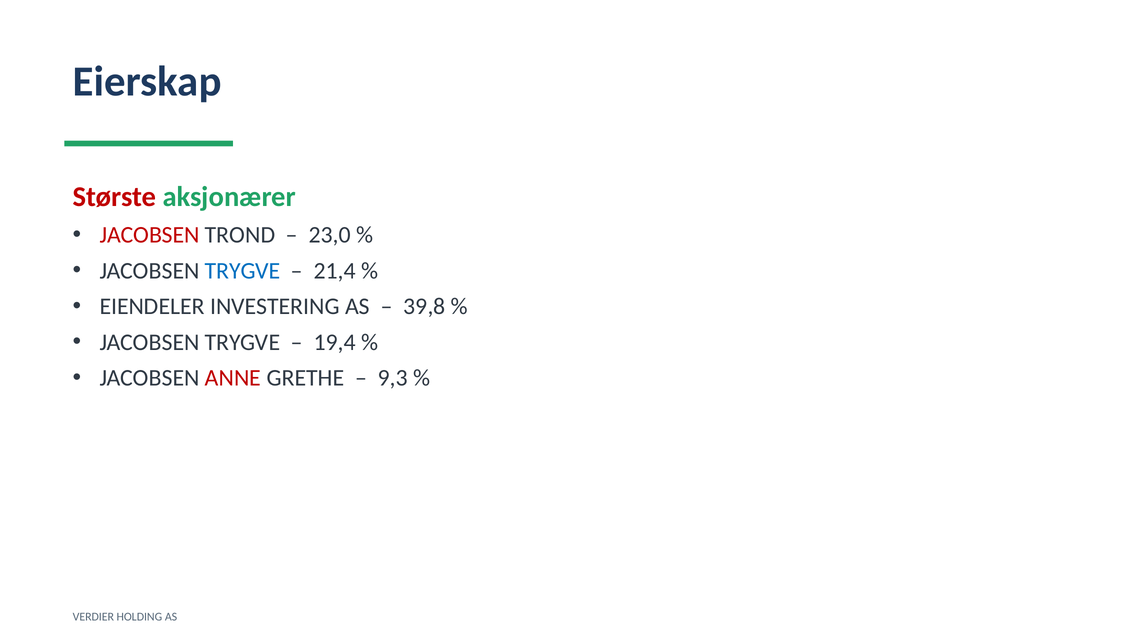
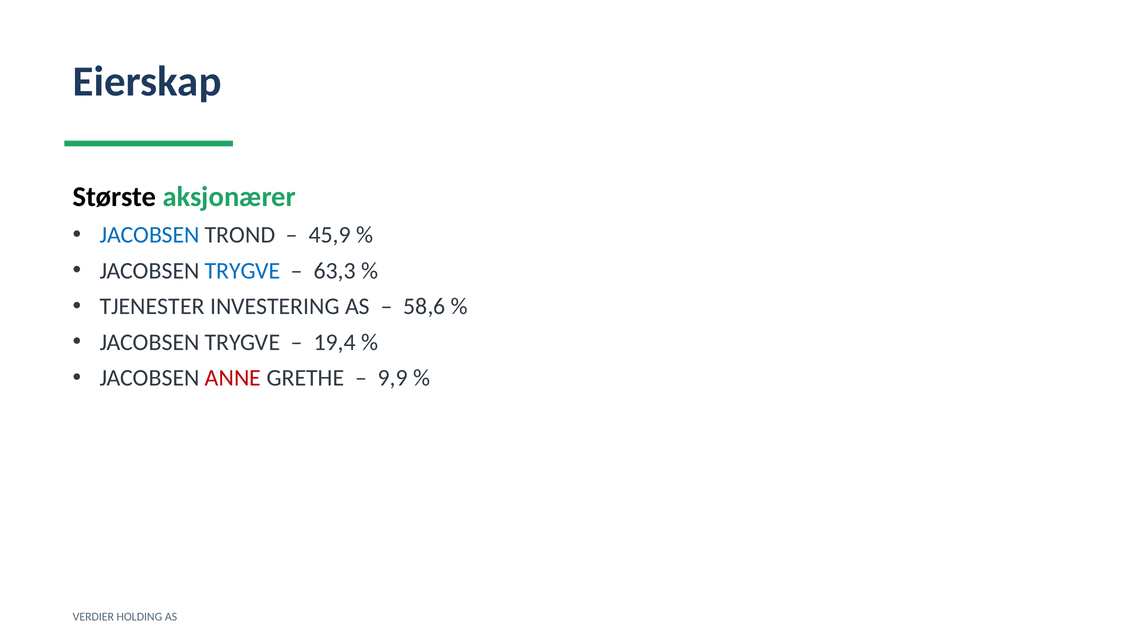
Største colour: red -> black (115, 197)
JACOBSEN colour: red -> blue (150, 235)
23,0: 23,0 -> 45,9 (330, 235)
21,4: 21,4 -> 63,3 (335, 271)
EIENDELER: EIENDELER -> TJENESTER (152, 307)
39,8: 39,8 -> 58,6 (424, 307)
9,3: 9,3 -> 9,9 (393, 378)
